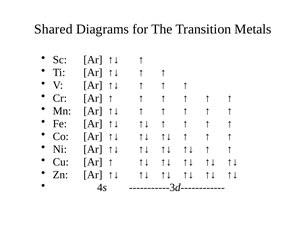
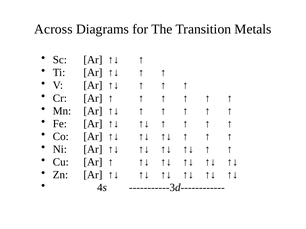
Shared: Shared -> Across (53, 29)
